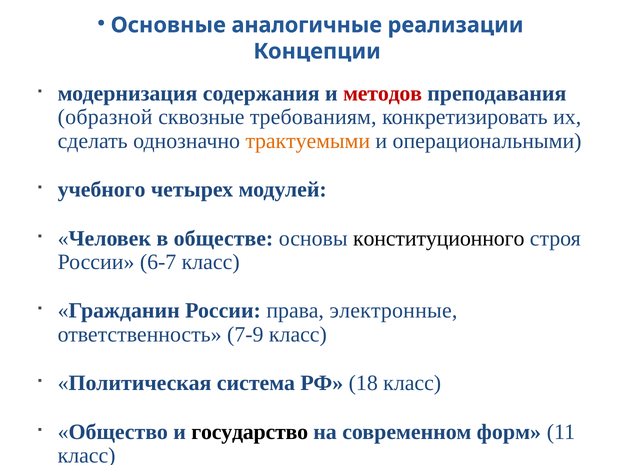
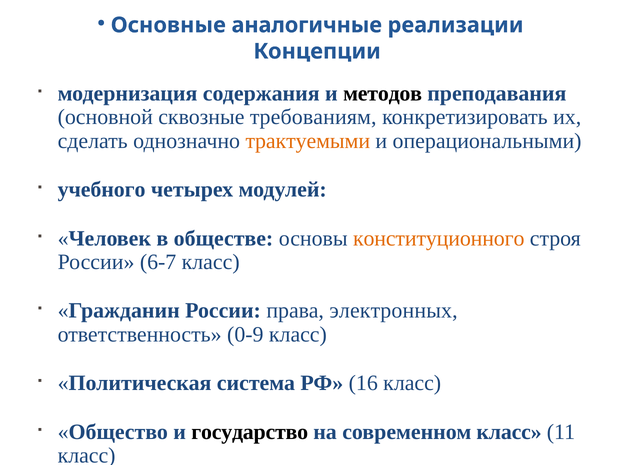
методов colour: red -> black (383, 94)
образной: образной -> основной (105, 117)
конституционного colour: black -> orange (439, 239)
электронные: электронные -> электронных (394, 311)
7-9: 7-9 -> 0-9 (245, 335)
18: 18 -> 16 (363, 384)
современном форм: форм -> класс (509, 433)
